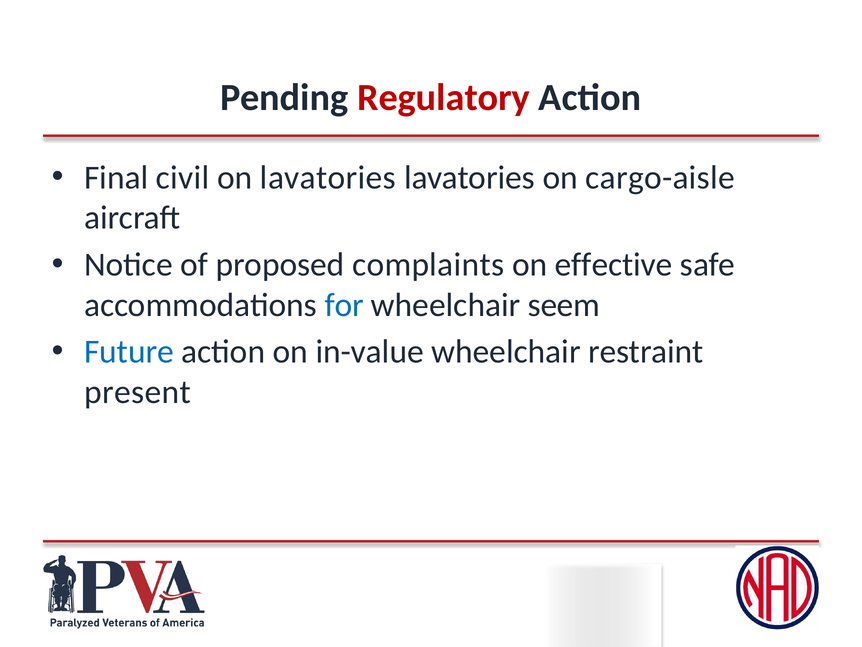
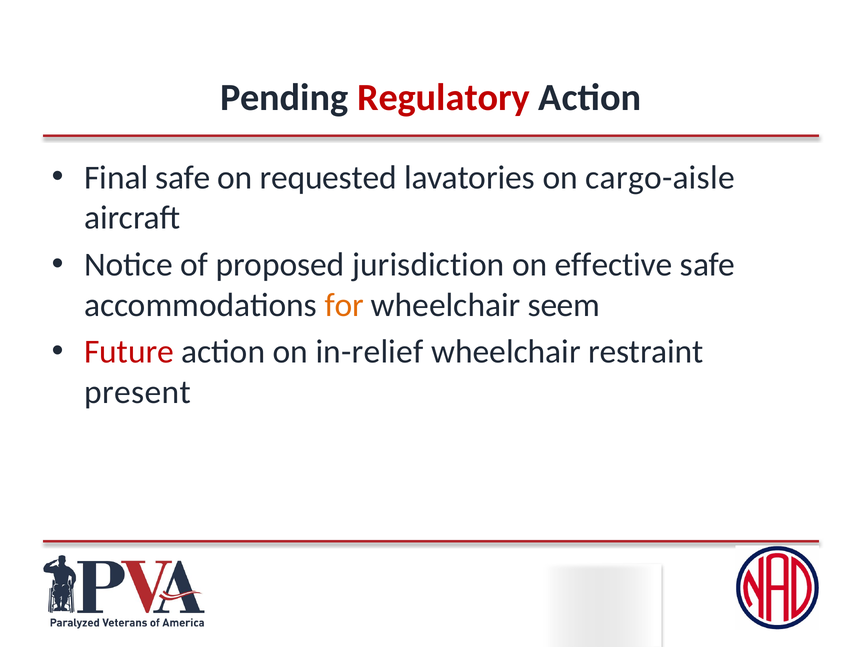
Final civil: civil -> safe (183, 178)
on lavatories: lavatories -> requested (328, 178)
complaints: complaints -> jurisdiction (428, 265)
for colour: blue -> orange (344, 305)
Future colour: blue -> red (129, 352)
in-value: in-value -> in-relief (369, 352)
